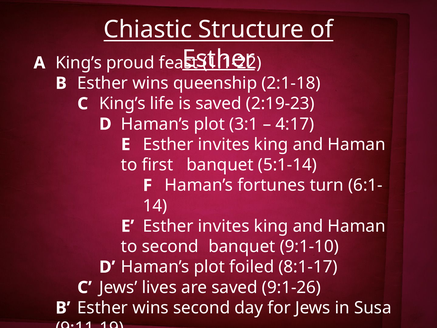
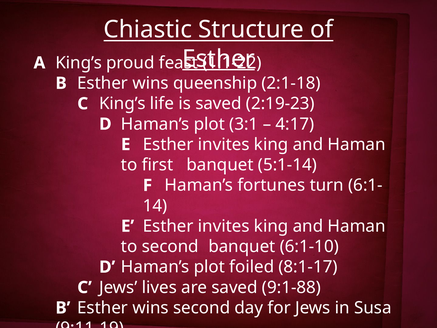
9:1-10: 9:1-10 -> 6:1-10 (309, 246)
9:1-26: 9:1-26 -> 9:1-88 (292, 287)
